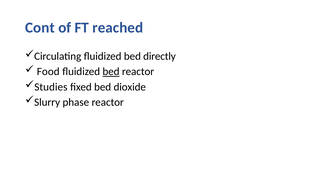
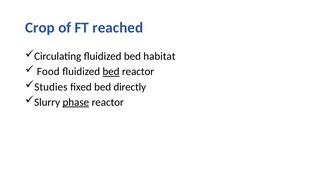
Cont: Cont -> Crop (40, 28)
directly: directly -> habitat (159, 56)
dioxide: dioxide -> directly (130, 87)
phase underline: none -> present (76, 102)
